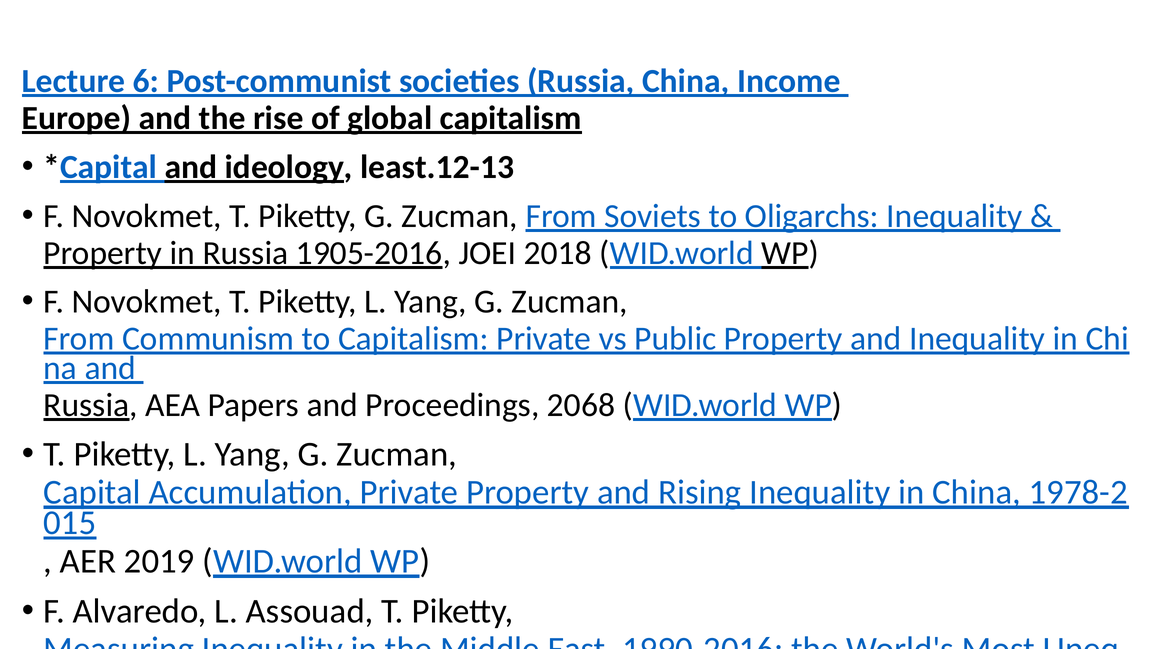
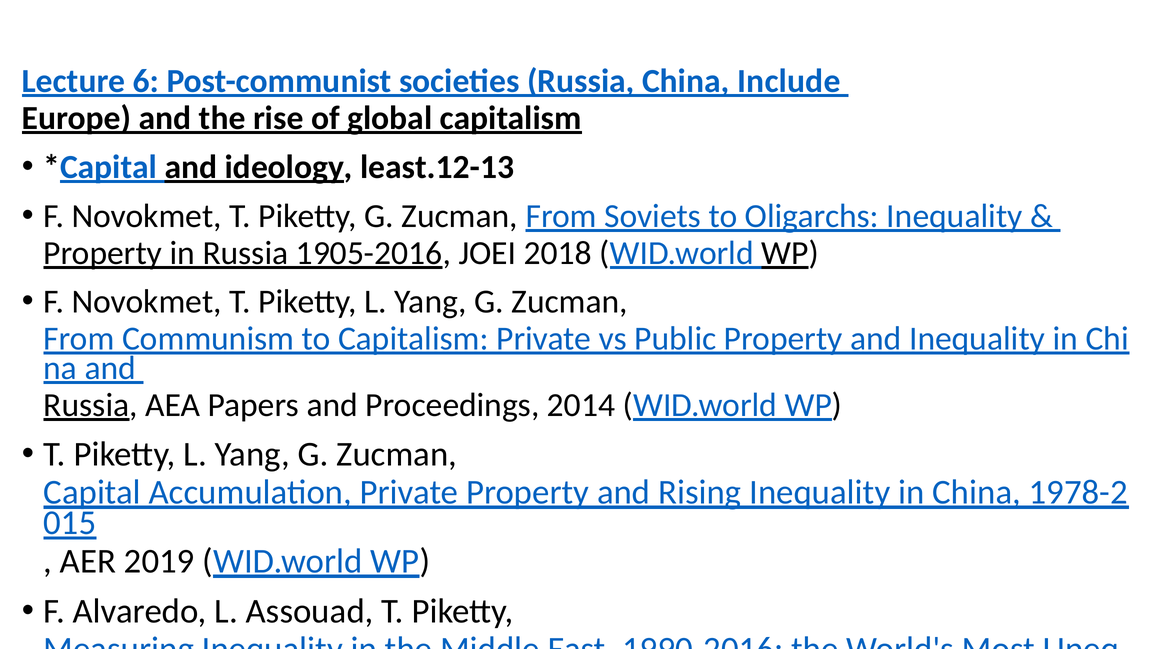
Income: Income -> Include (789, 81)
2068: 2068 -> 2014 (581, 405)
